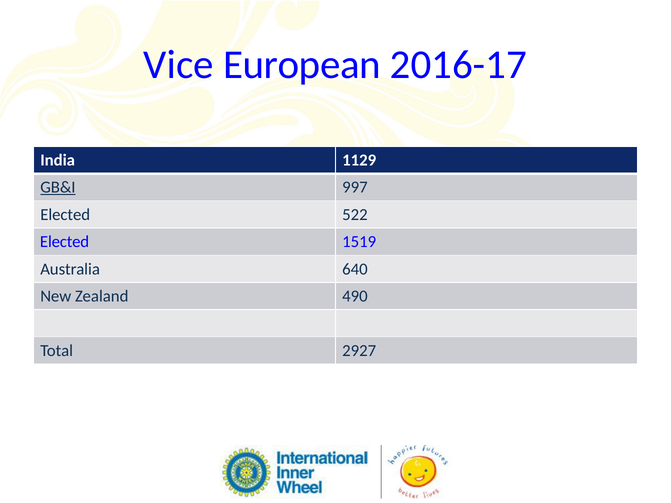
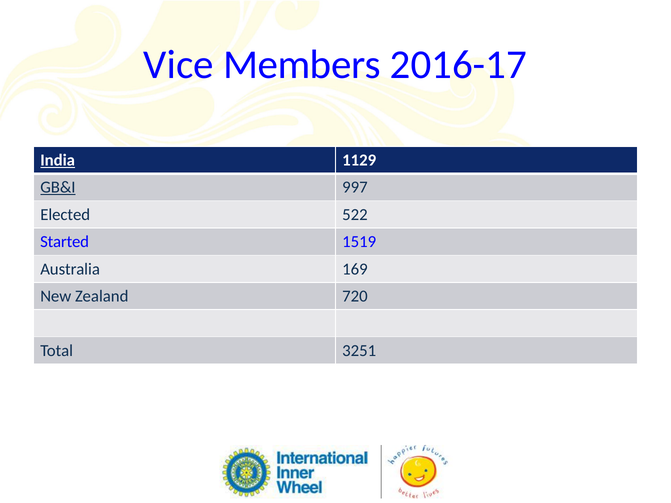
European: European -> Members (302, 65)
India underline: none -> present (58, 160)
Elected: Elected -> Started (65, 242)
640: 640 -> 169 (355, 269)
490: 490 -> 720 (355, 296)
2927: 2927 -> 3251 (359, 351)
